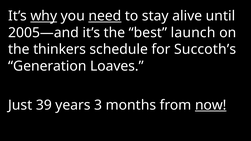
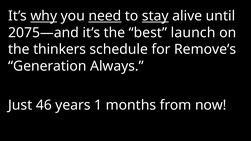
stay underline: none -> present (155, 16)
2005—and: 2005—and -> 2075—and (44, 33)
Succoth’s: Succoth’s -> Remove’s (205, 49)
Loaves: Loaves -> Always (117, 66)
39: 39 -> 46 (44, 105)
3: 3 -> 1 (98, 105)
now underline: present -> none (211, 105)
